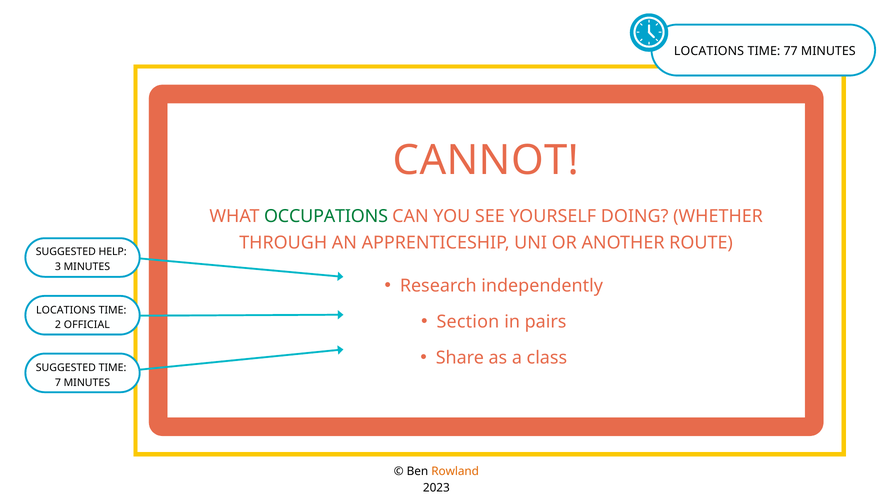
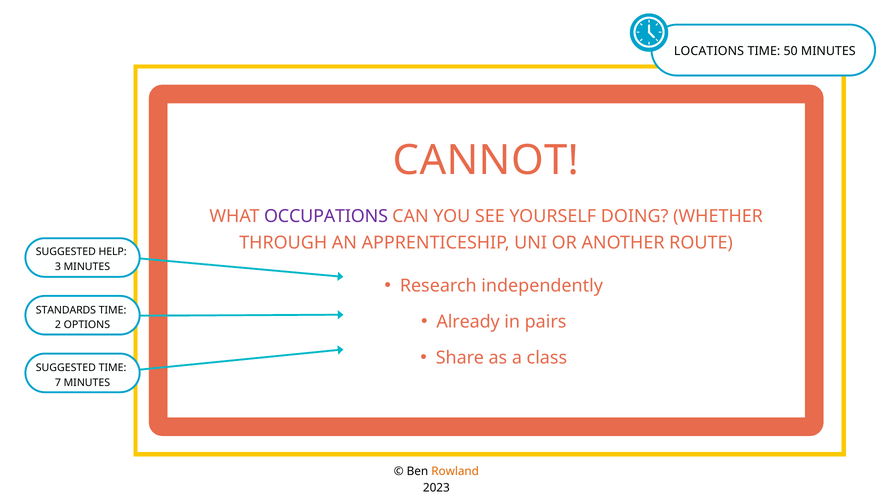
77: 77 -> 50 (791, 51)
OCCUPATIONS colour: green -> purple (326, 217)
LOCATIONS: LOCATIONS -> STANDARDS (66, 310)
Section: Section -> Already (468, 322)
OFFICIAL: OFFICIAL -> OPTIONS (87, 325)
